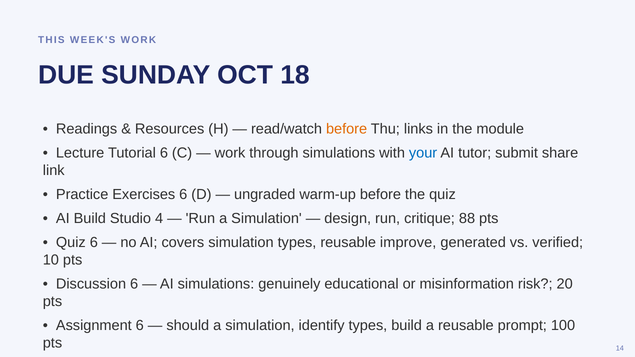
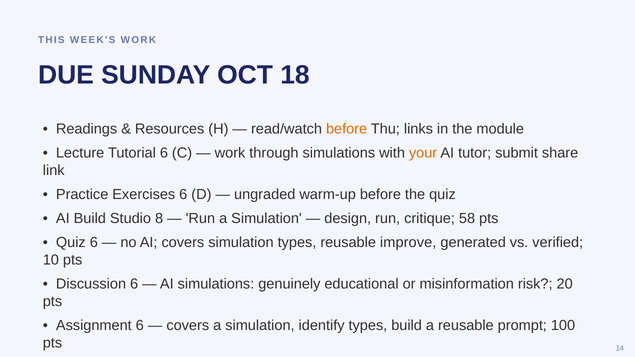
your colour: blue -> orange (423, 153)
4: 4 -> 8 (159, 218)
88: 88 -> 58 (467, 218)
should: should -> covers (188, 326)
